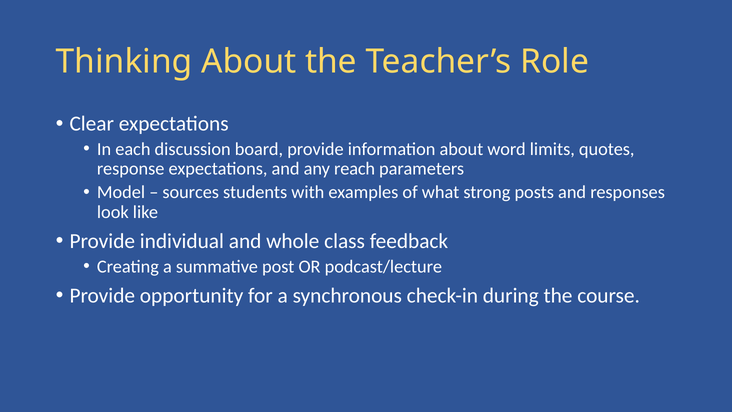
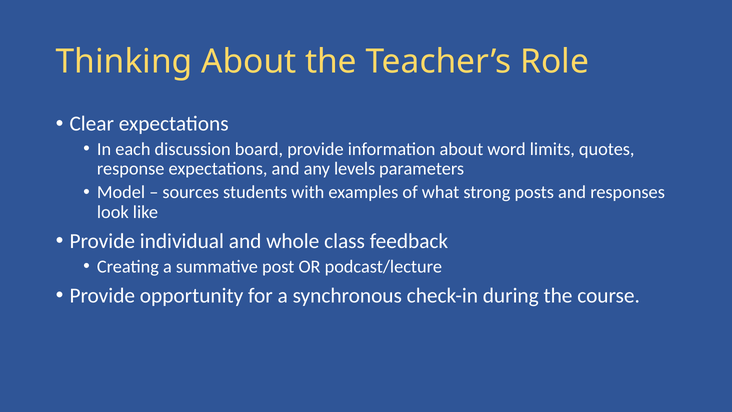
reach: reach -> levels (355, 169)
